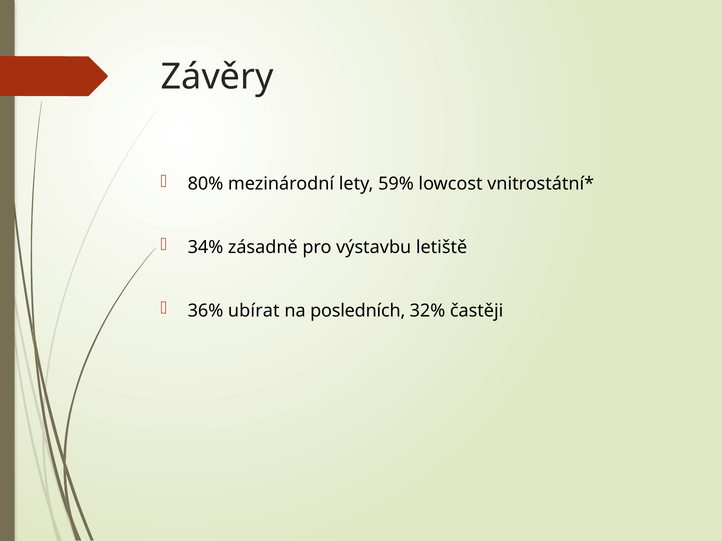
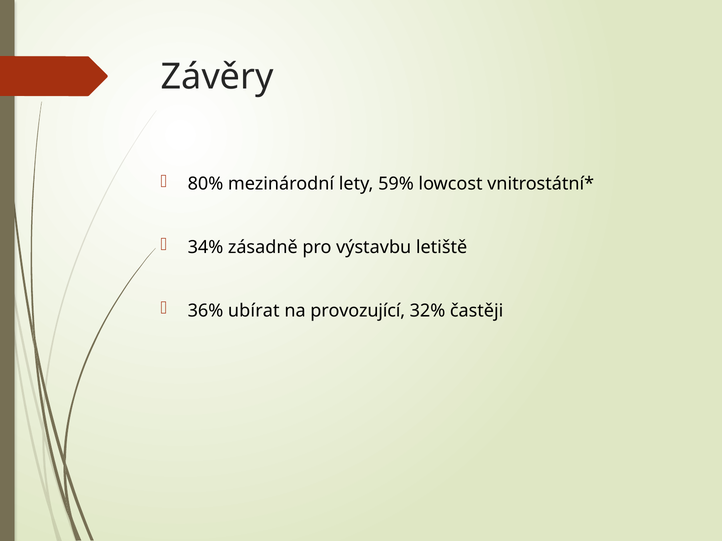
posledních: posledních -> provozující (358, 311)
